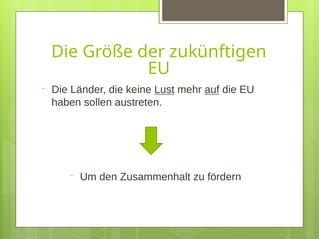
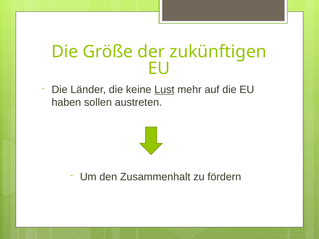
auf underline: present -> none (212, 90)
